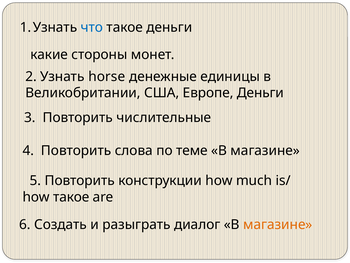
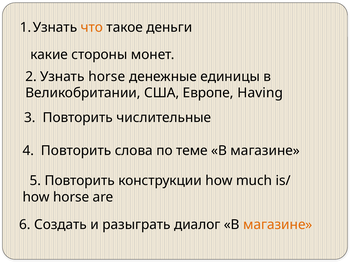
что colour: blue -> orange (92, 27)
Европе Деньги: Деньги -> Having (260, 93)
how такое: такое -> horse (71, 197)
